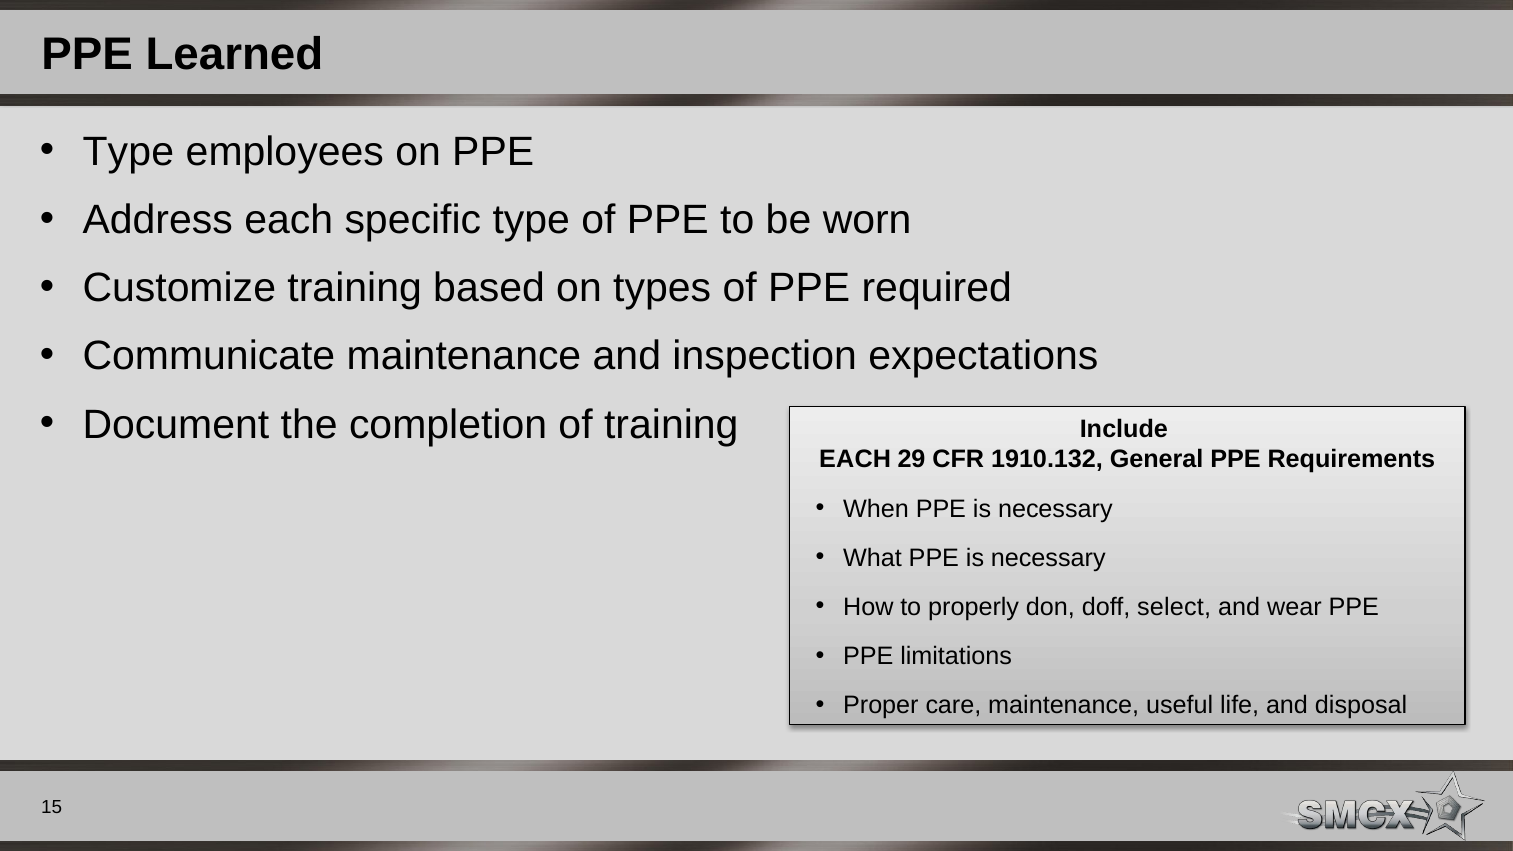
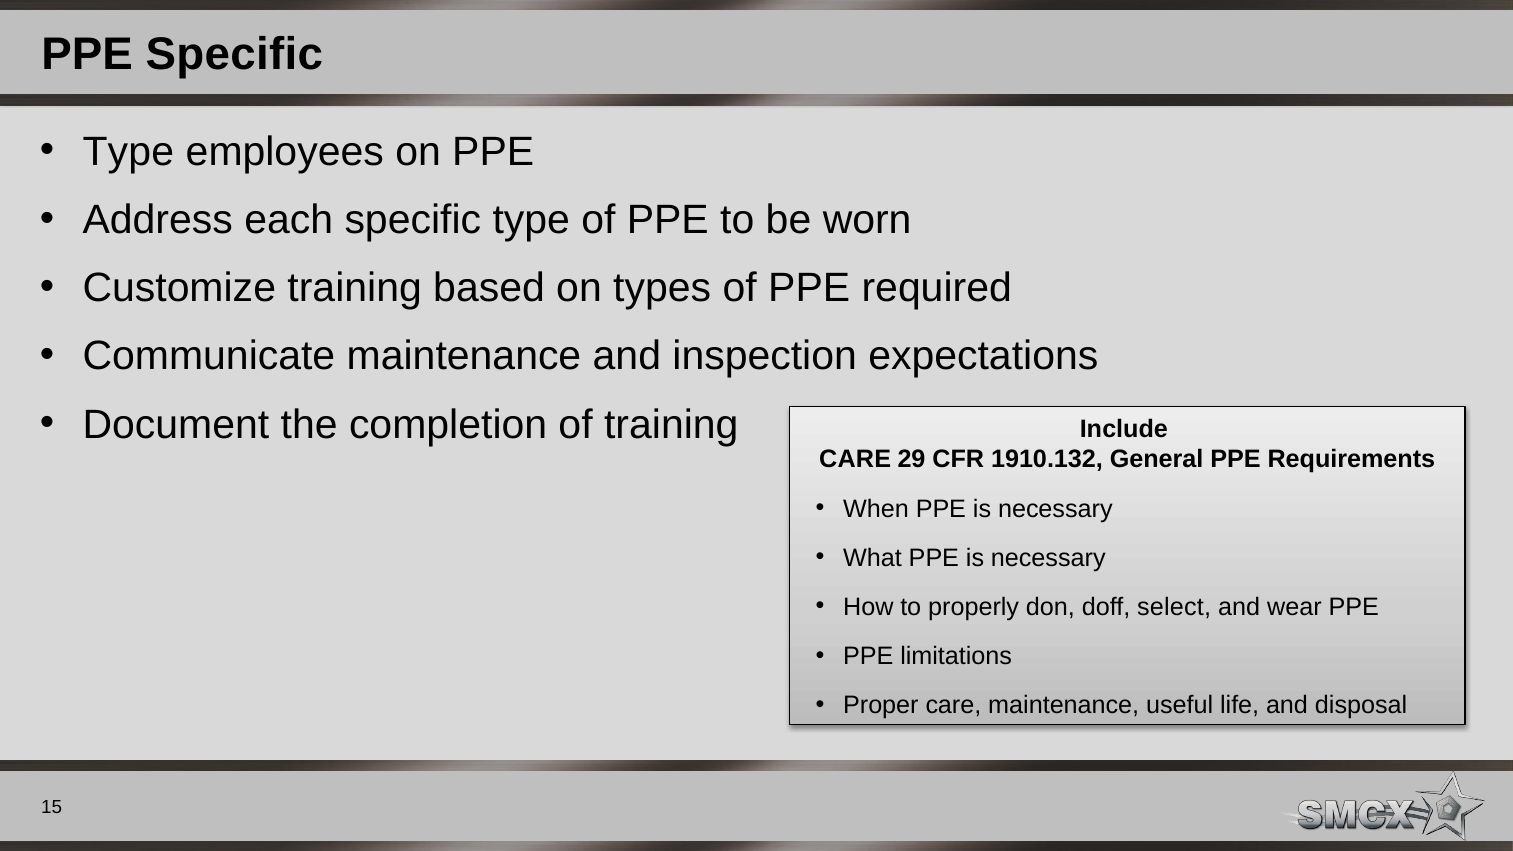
PPE Learned: Learned -> Specific (234, 55)
EACH: EACH -> CARE (855, 460)
